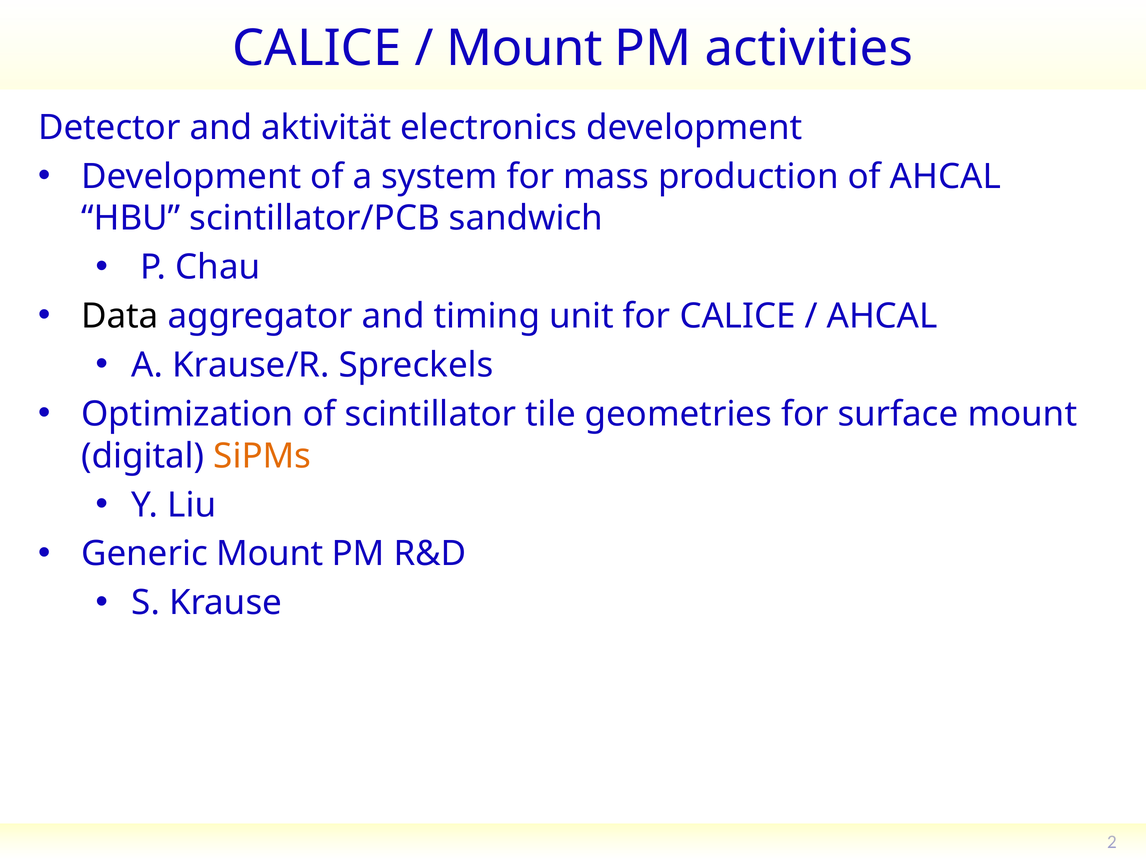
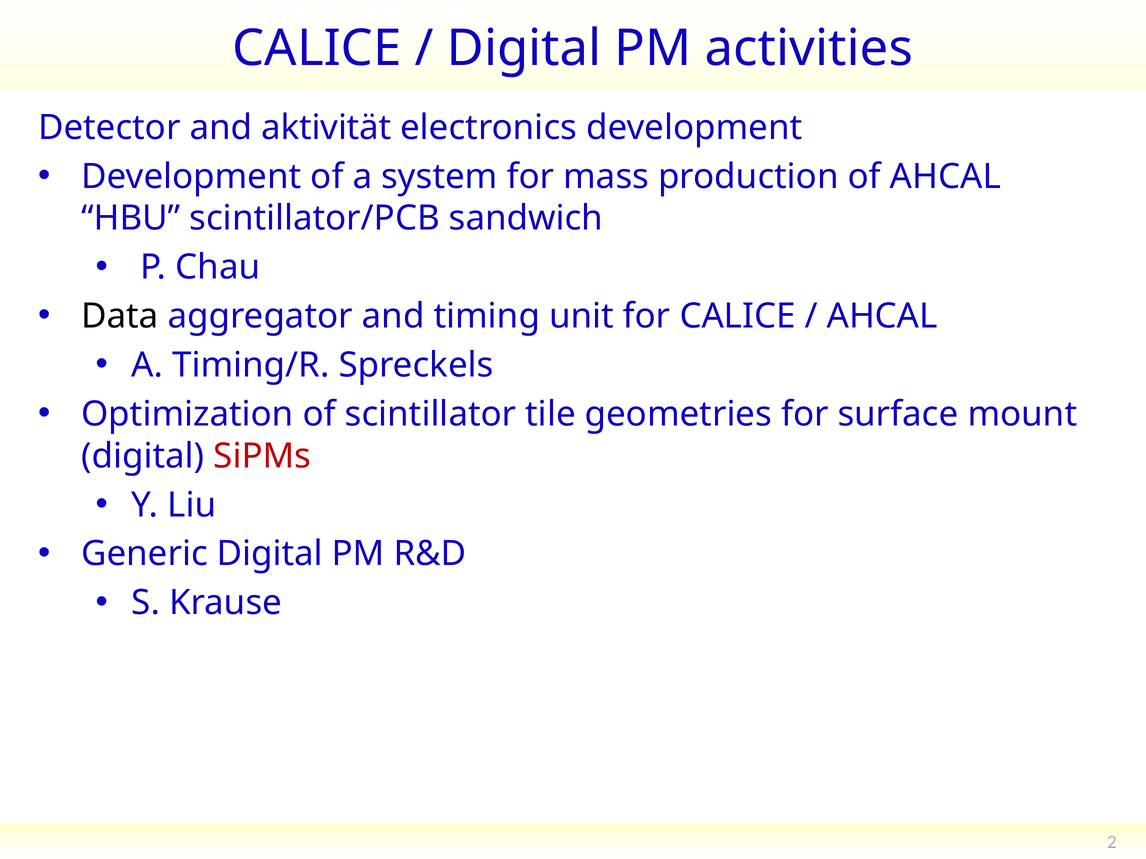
Mount: Mount -> Digital (524, 48)
Krause/R: Krause/R -> Timing/R (251, 365)
SiPMs colour: orange -> red (262, 456)
Generic Mount: Mount -> Digital (270, 554)
